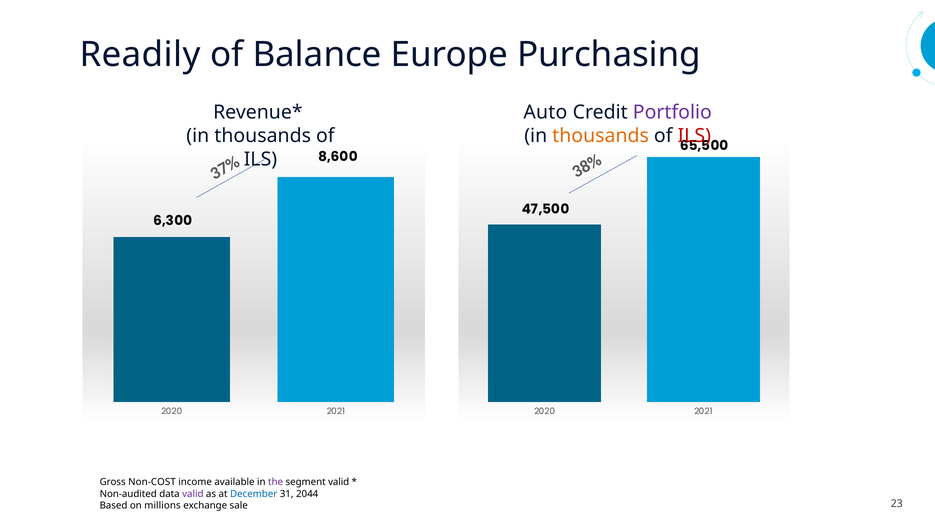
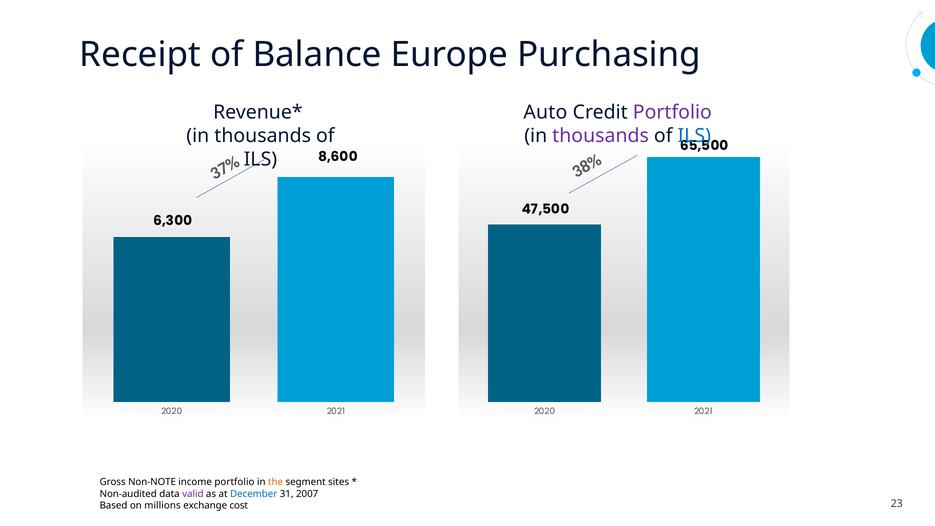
Readily: Readily -> Receipt (140, 55)
thousands colour: orange -> purple (601, 136)
ILS colour: red -> blue (694, 136)
Non-COST: Non-COST -> Non-NOTE (152, 482)
income available: available -> portfolio (234, 482)
the colour: purple -> orange (276, 482)
segment valid: valid -> sites (339, 482)
2044: 2044 -> 2007 (307, 494)
sale: sale -> cost (239, 506)
